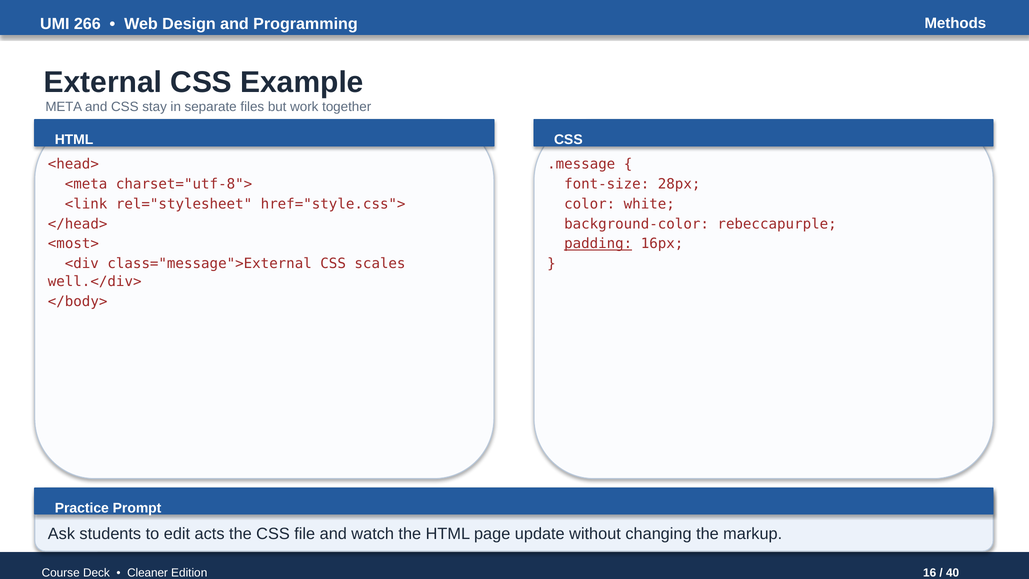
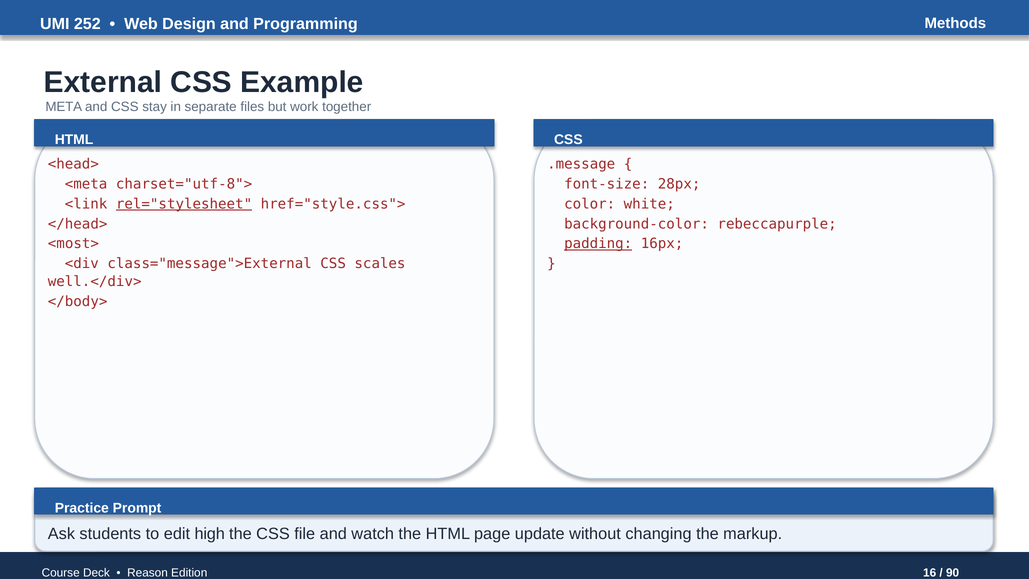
266: 266 -> 252 (87, 24)
rel="stylesheet underline: none -> present (184, 204)
acts: acts -> high (210, 534)
Cleaner: Cleaner -> Reason (148, 573)
40: 40 -> 90 (953, 573)
